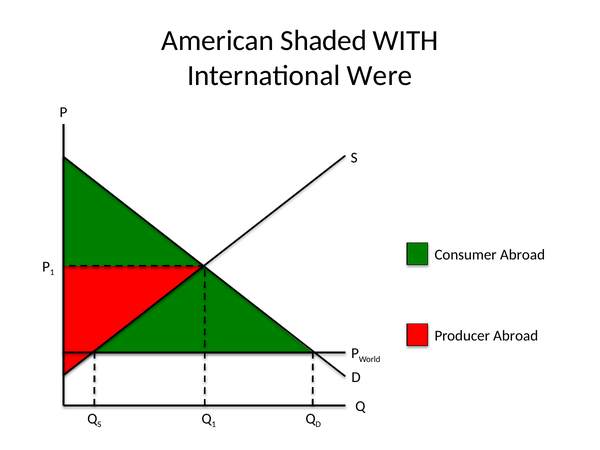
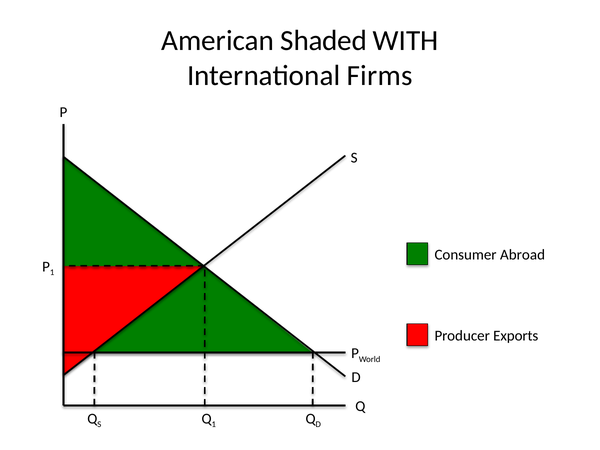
Were: Were -> Firms (380, 76)
Producer Abroad: Abroad -> Exports (516, 336)
